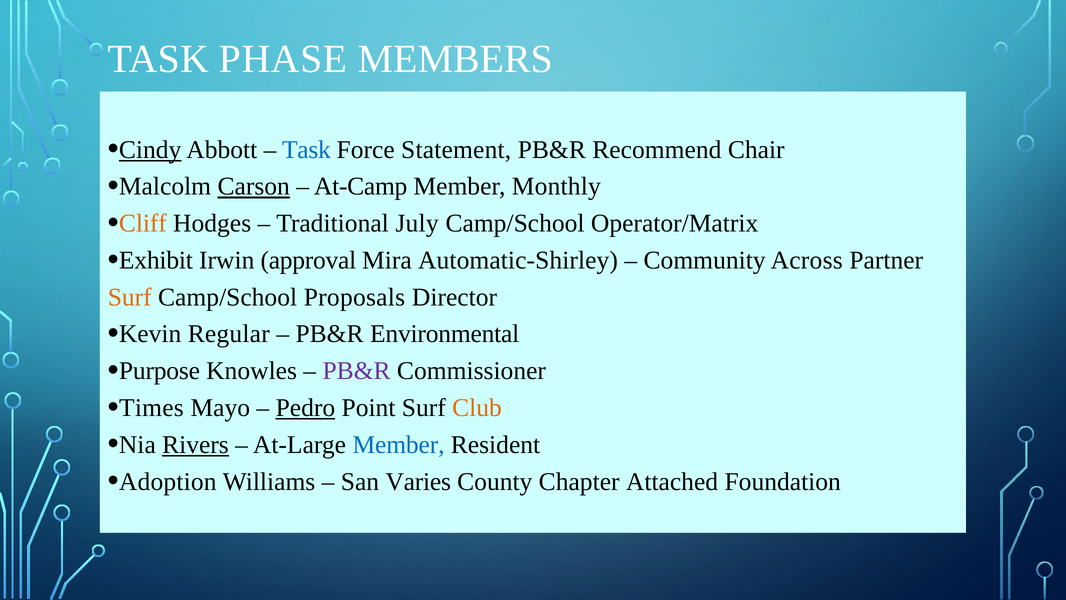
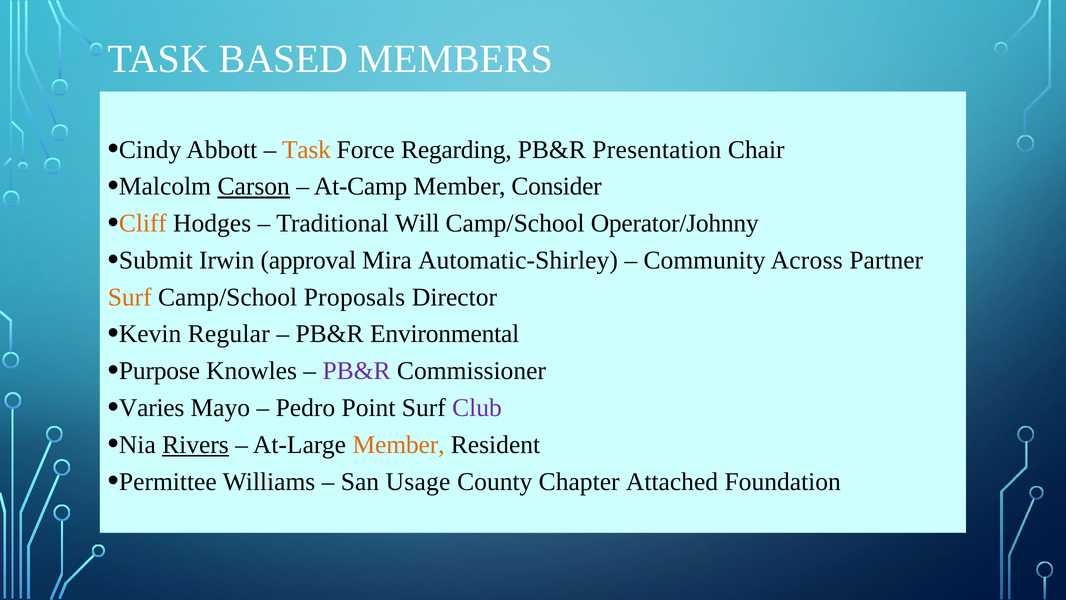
PHASE: PHASE -> BASED (283, 59)
Cindy underline: present -> none (150, 150)
Task colour: blue -> orange (306, 150)
Statement: Statement -> Regarding (456, 150)
Recommend: Recommend -> Presentation (657, 150)
Monthly: Monthly -> Consider (557, 186)
July: July -> Will (417, 223)
Operator/Matrix: Operator/Matrix -> Operator/Johnny (675, 223)
Exhibit: Exhibit -> Submit (156, 260)
Times: Times -> Varies (152, 408)
Pedro underline: present -> none (305, 408)
Club colour: orange -> purple (477, 408)
Member colour: blue -> orange (399, 444)
Adoption: Adoption -> Permittee (168, 481)
Varies: Varies -> Usage (418, 481)
